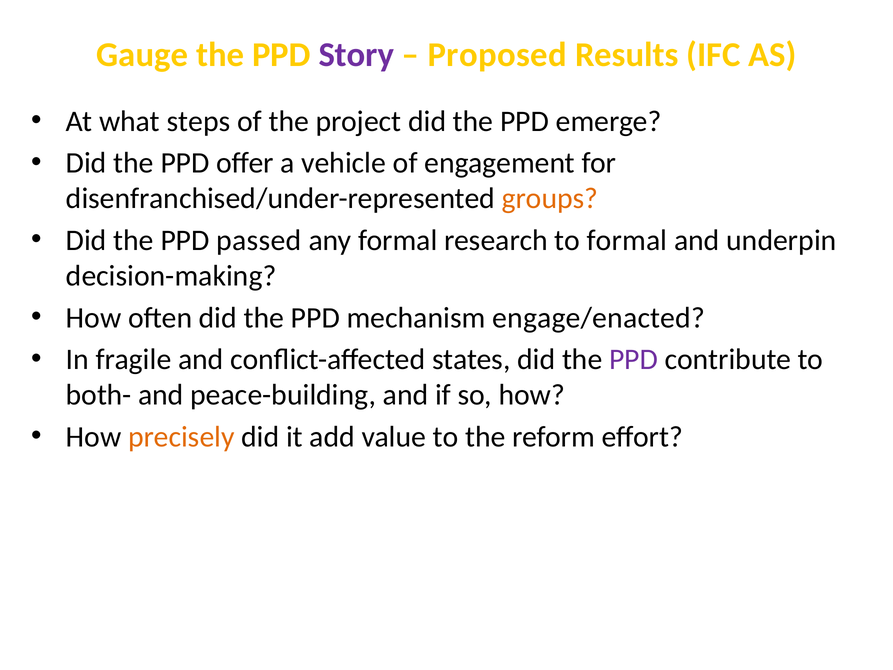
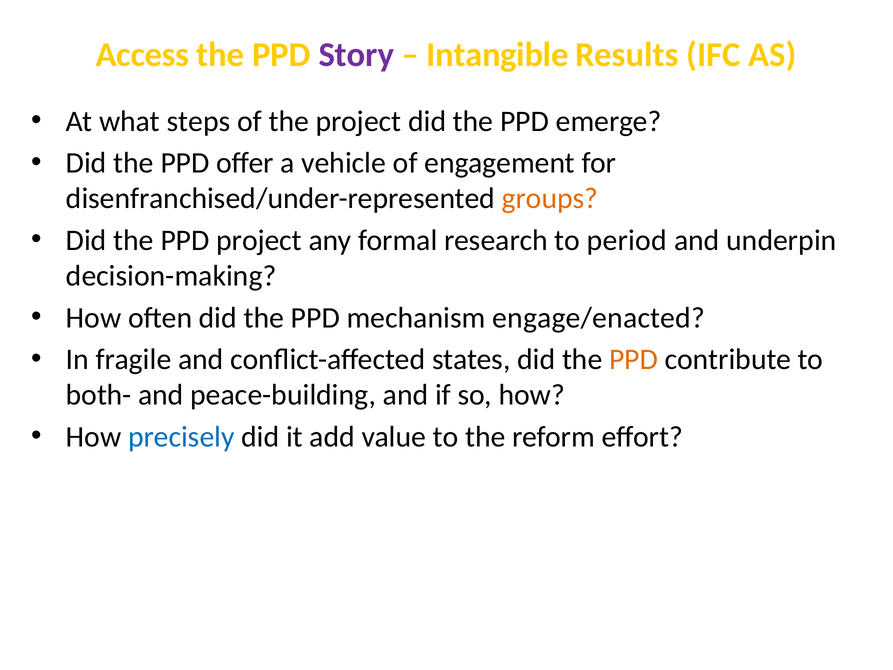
Gauge: Gauge -> Access (142, 55)
Proposed: Proposed -> Intangible (497, 55)
PPD passed: passed -> project (259, 240)
to formal: formal -> period (627, 240)
PPD colour: purple -> orange (634, 359)
precisely colour: orange -> blue (181, 437)
